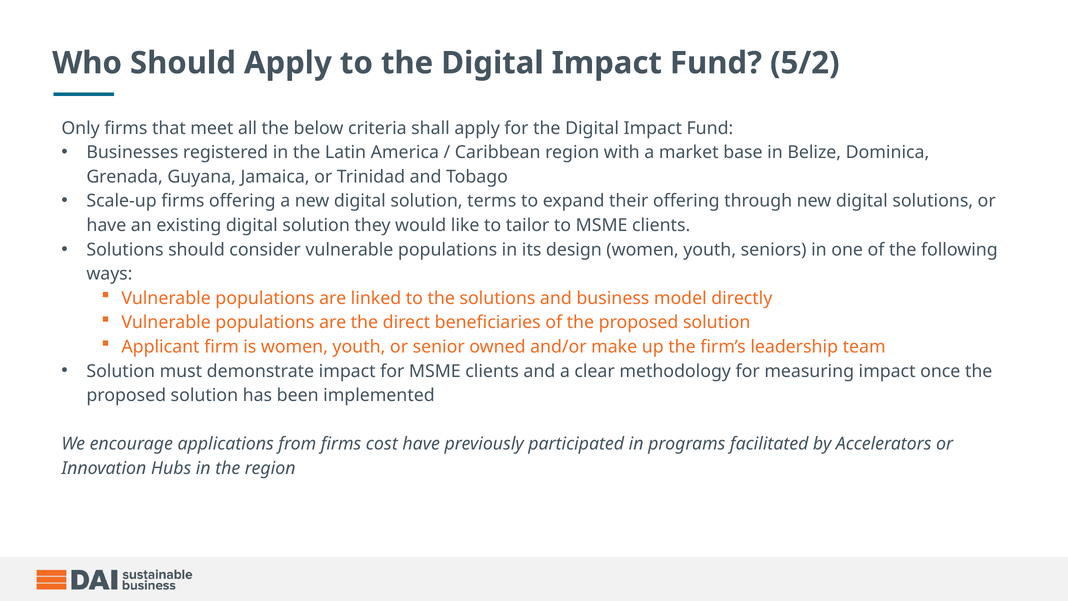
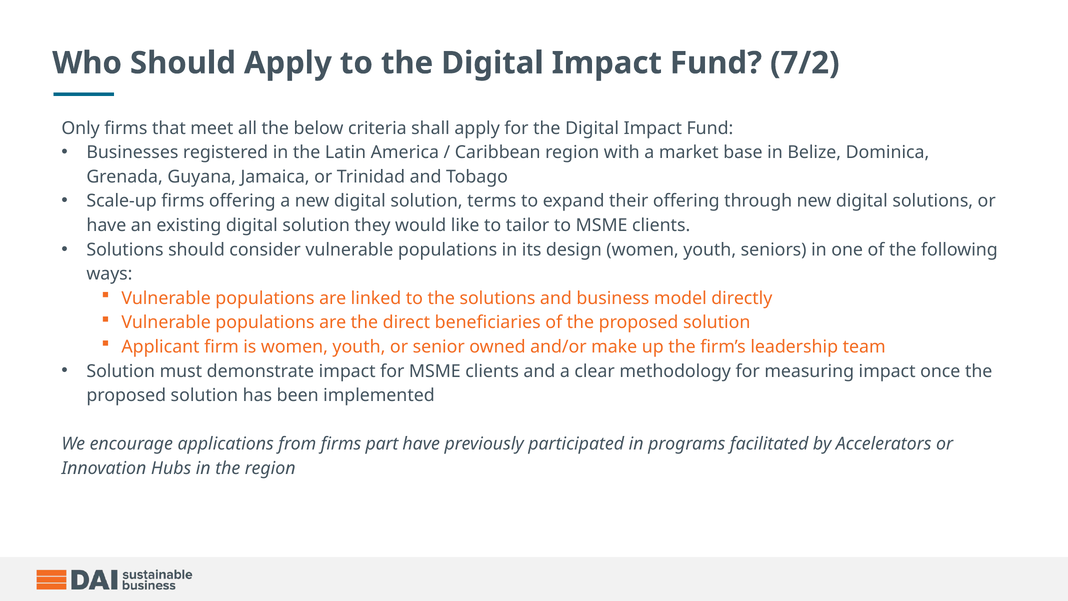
5/2: 5/2 -> 7/2 (805, 63)
cost: cost -> part (382, 444)
